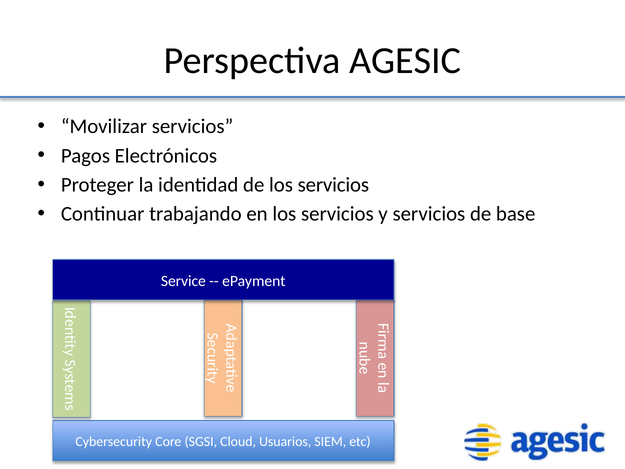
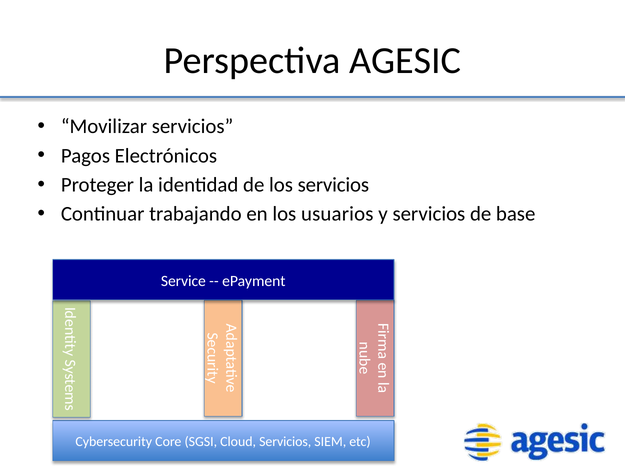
en los servicios: servicios -> usuarios (337, 214)
Cloud Usuarios: Usuarios -> Servicios (285, 441)
